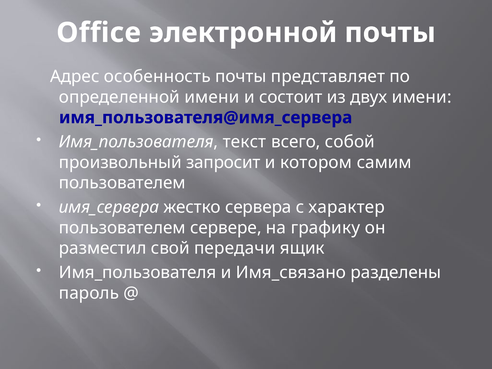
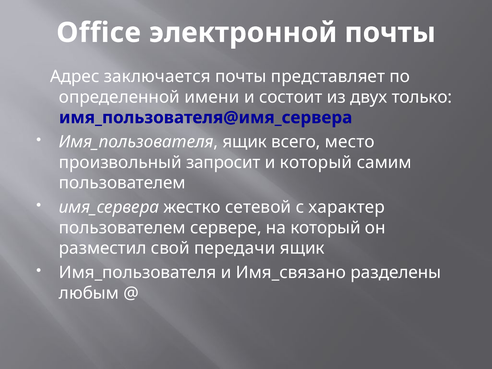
особенность: особенность -> заключается (157, 77)
двух имени: имени -> только (422, 97)
Имя_пользователя текст: текст -> ящик (245, 142)
собой: собой -> место (350, 142)
и котором: котором -> который (316, 162)
сервера: сервера -> сетевой (258, 207)
на графику: графику -> который (326, 228)
пароль: пароль -> любым (89, 293)
